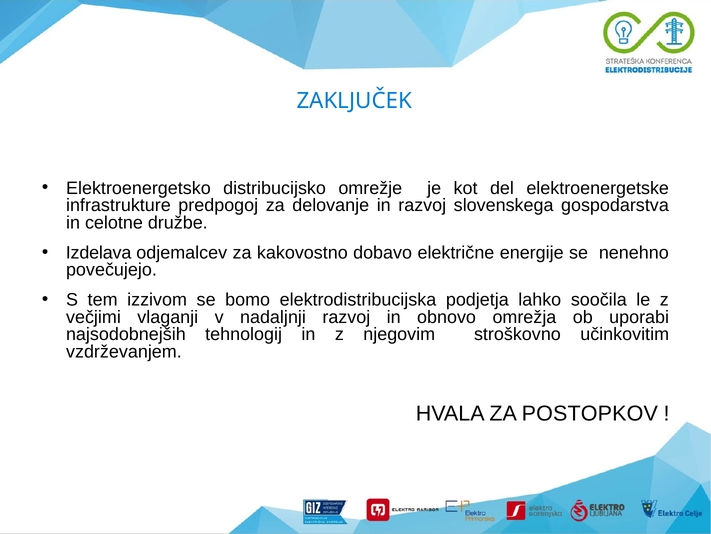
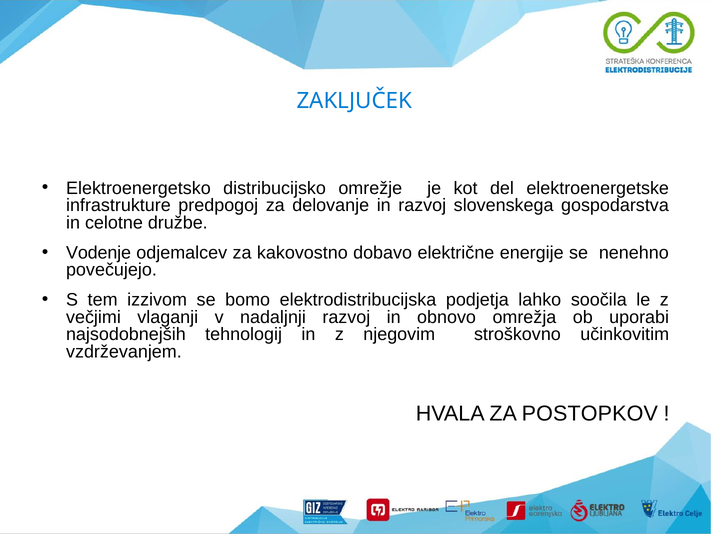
Izdelava: Izdelava -> Vodenje (99, 253)
